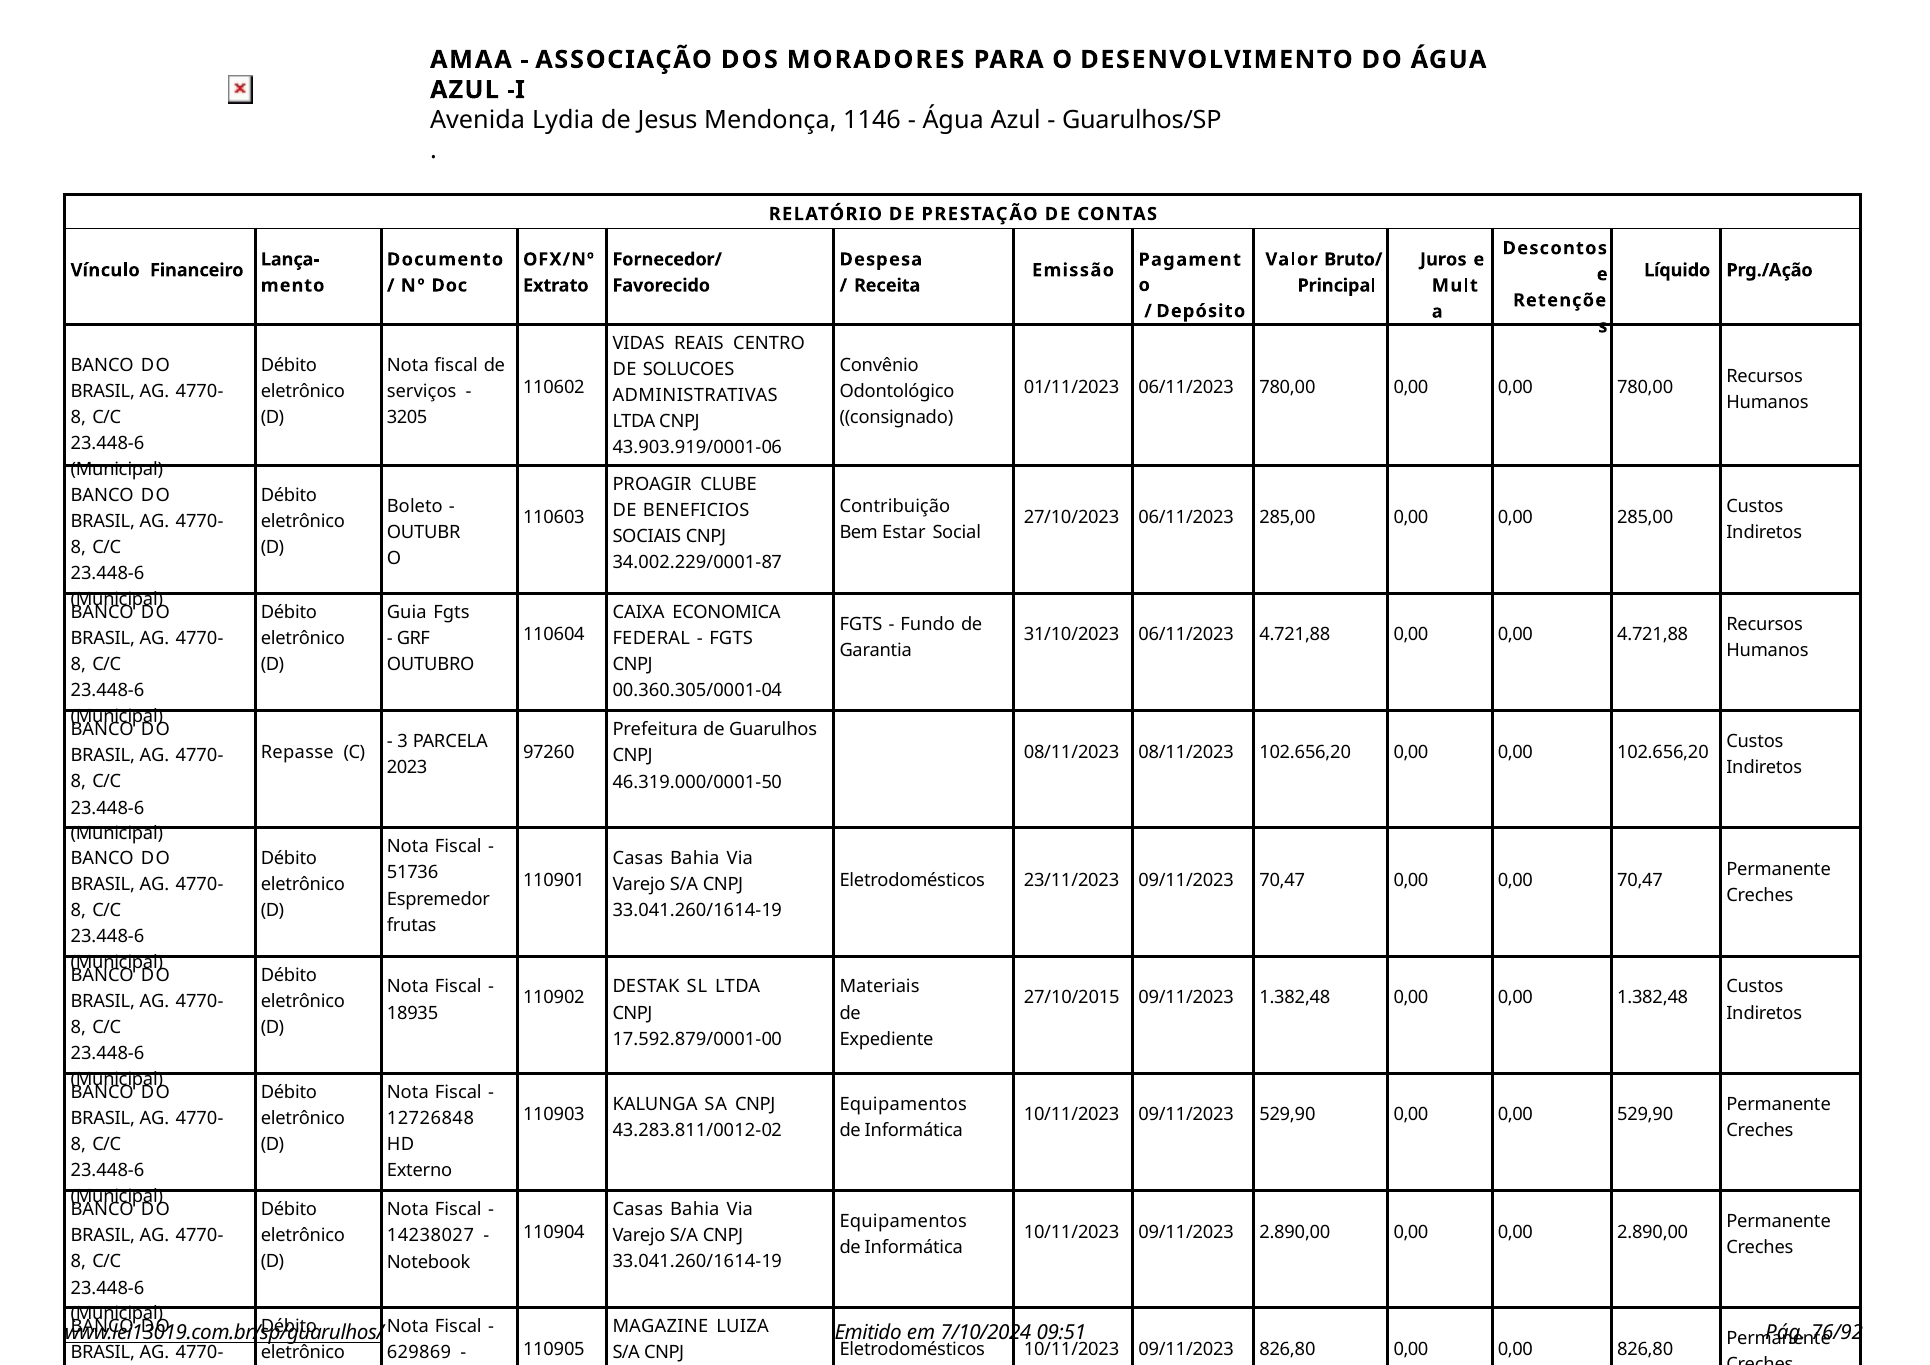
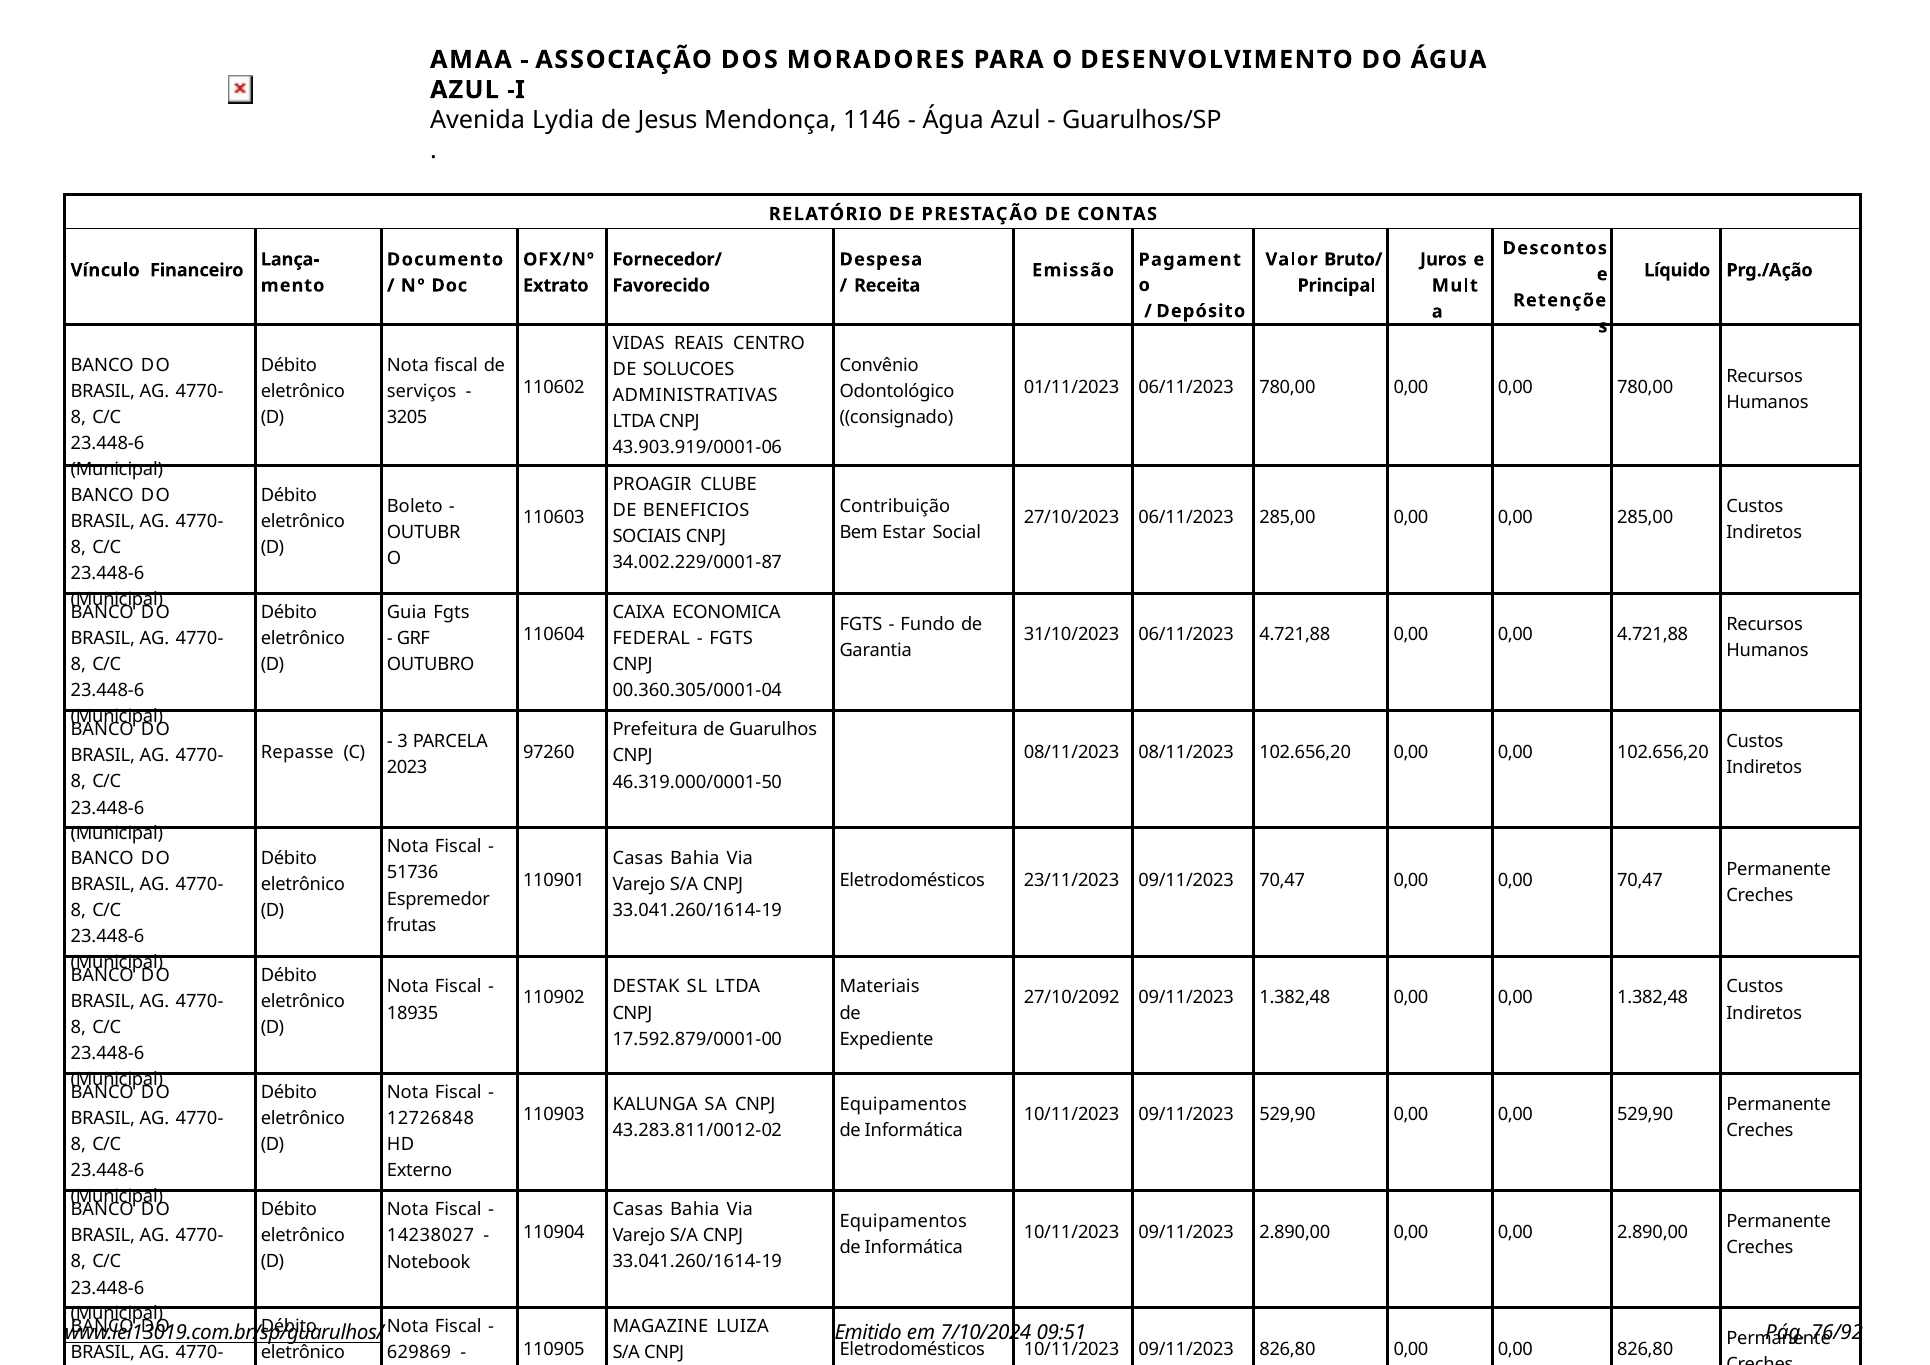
27/10/2015: 27/10/2015 -> 27/10/2092 (1072, 998)
